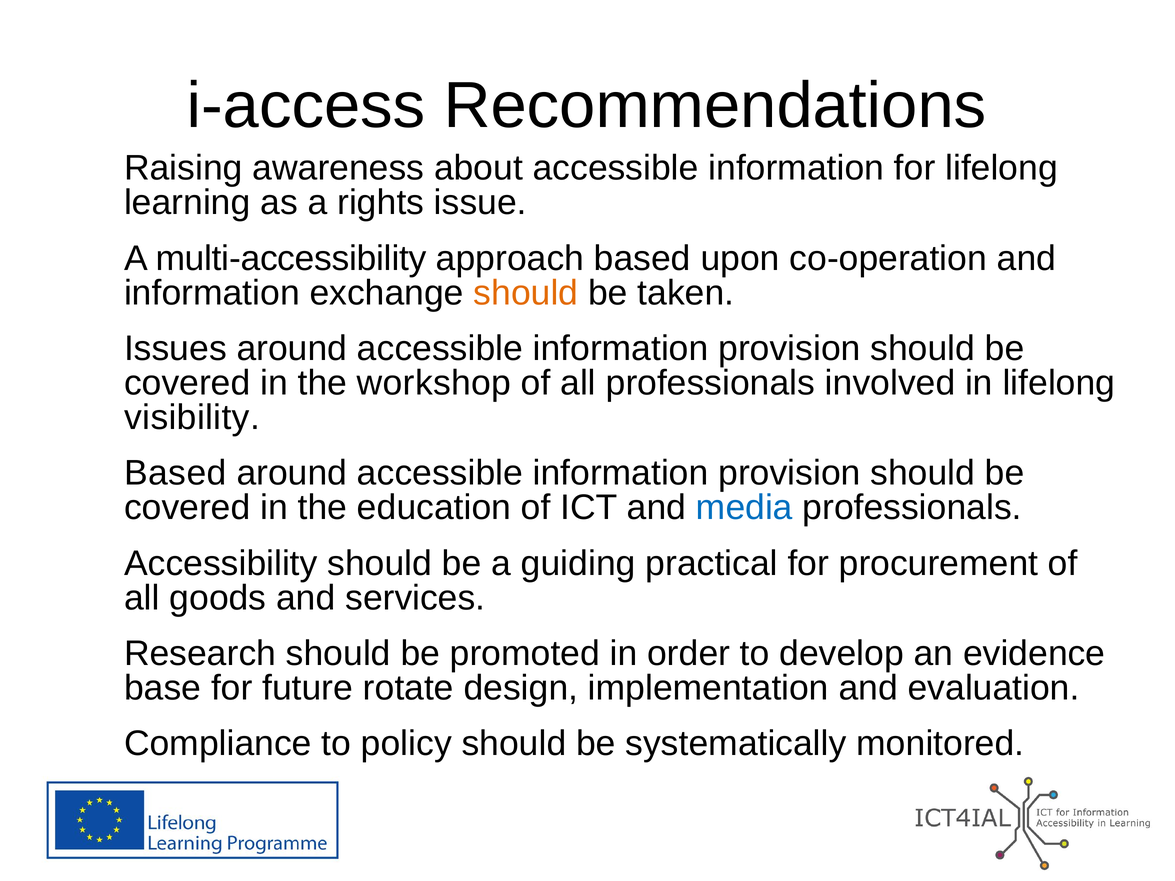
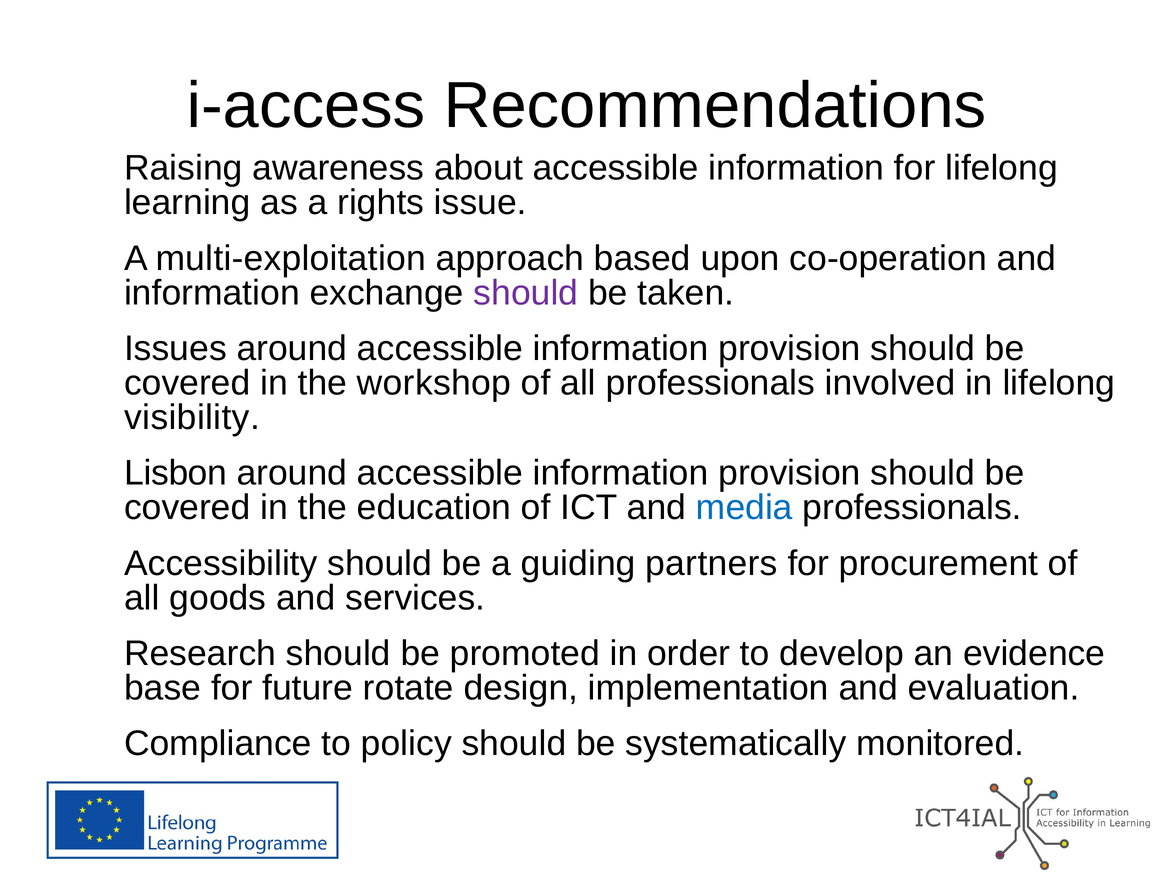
multi-accessibility: multi-accessibility -> multi-exploitation (291, 258)
should colour: orange -> purple (526, 293)
Based: Based -> Lisbon (176, 473)
practical: practical -> partners (711, 563)
